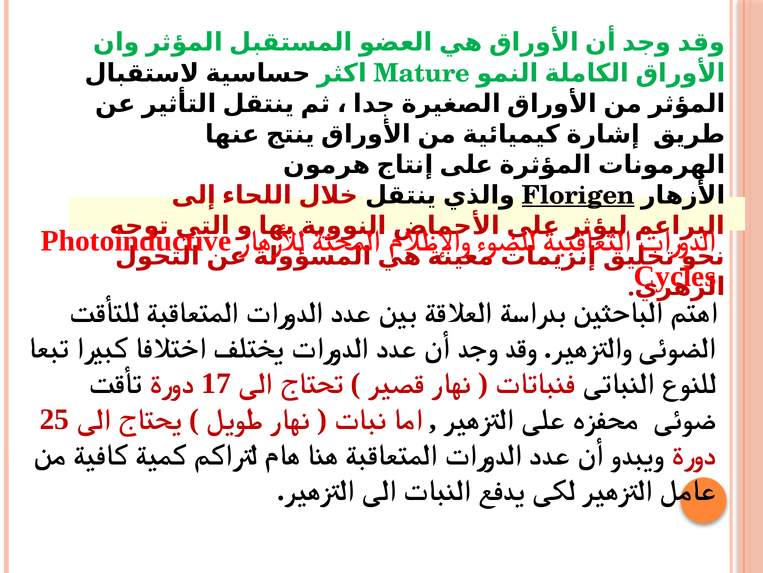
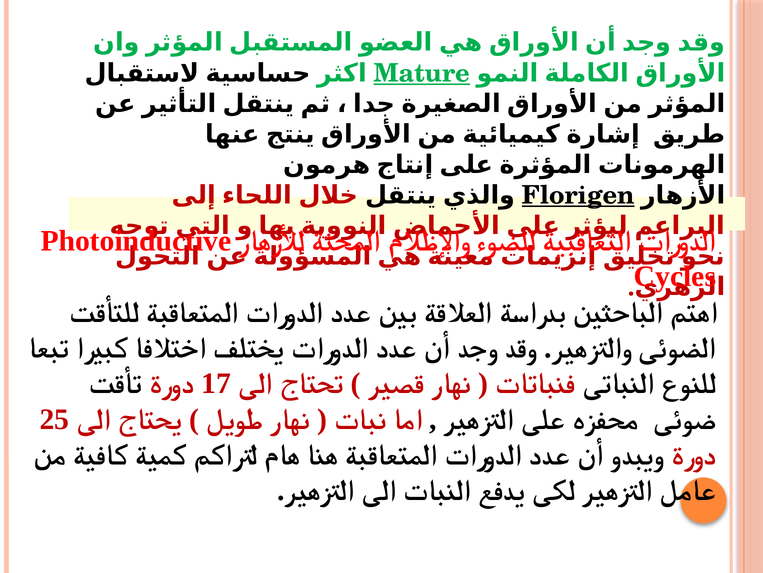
Mature underline: none -> present (422, 73)
